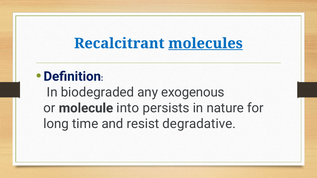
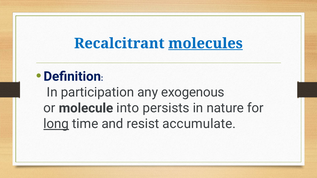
biodegraded: biodegraded -> participation (97, 92)
long underline: none -> present (56, 124)
degradative: degradative -> accumulate (199, 124)
